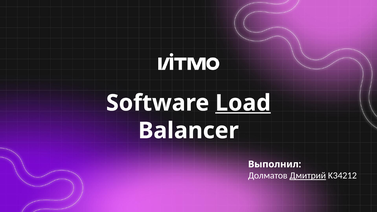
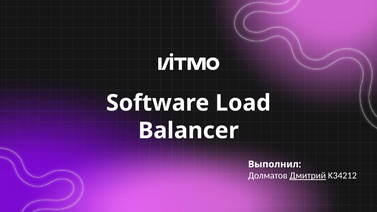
Load underline: present -> none (243, 103)
